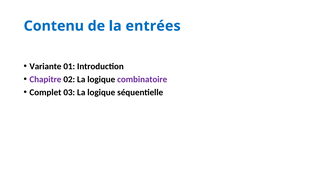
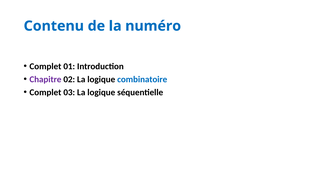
entrées: entrées -> numéro (153, 26)
Variante: Variante -> Complet (45, 66)
combinatoire colour: purple -> blue (142, 79)
